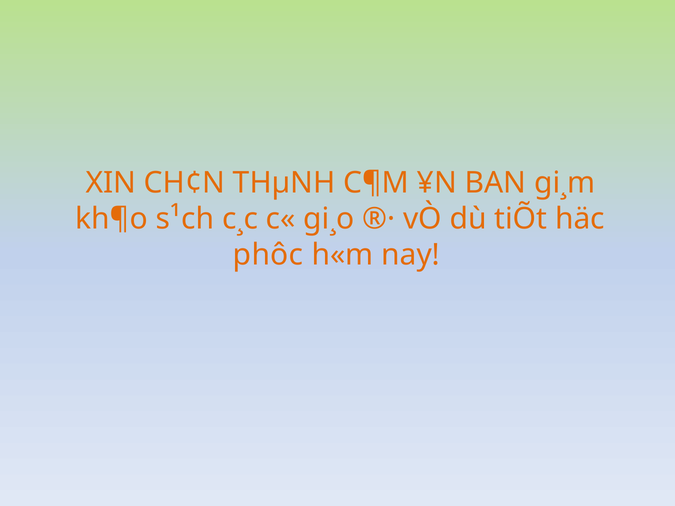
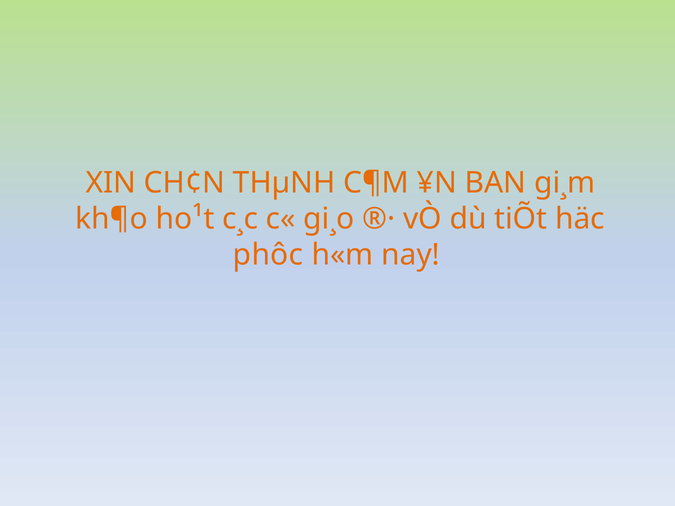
s¹ch: s¹ch -> ho¹t (185, 219)
